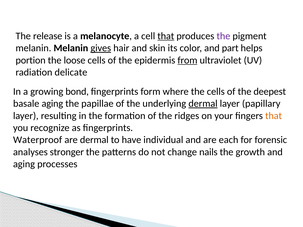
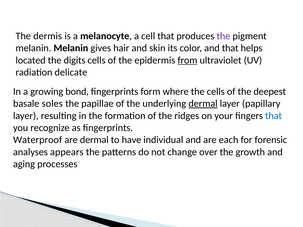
release: release -> dermis (48, 36)
that underline: present -> none (166, 36)
gives underline: present -> none (101, 48)
and part: part -> that (230, 48)
portion: portion -> located (31, 60)
loose: loose -> digits (75, 60)
basale aging: aging -> soles (52, 104)
that colour: orange -> blue (274, 116)
stronger: stronger -> appears (67, 152)
nails: nails -> over (208, 152)
